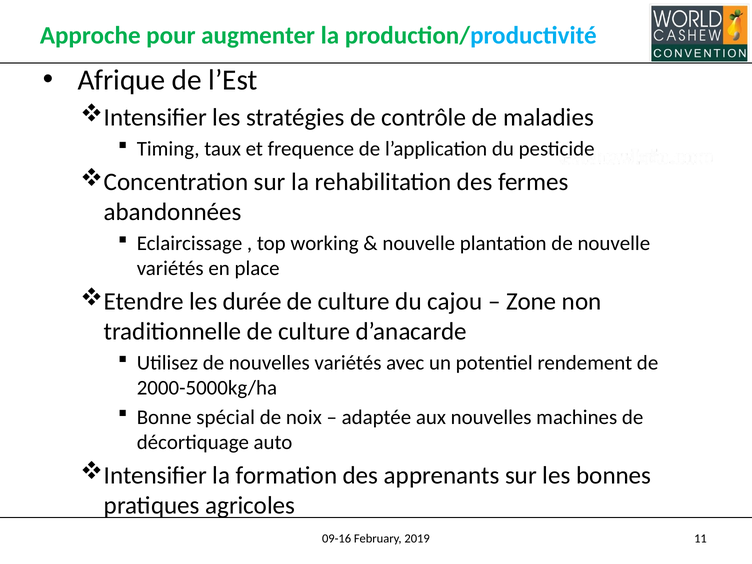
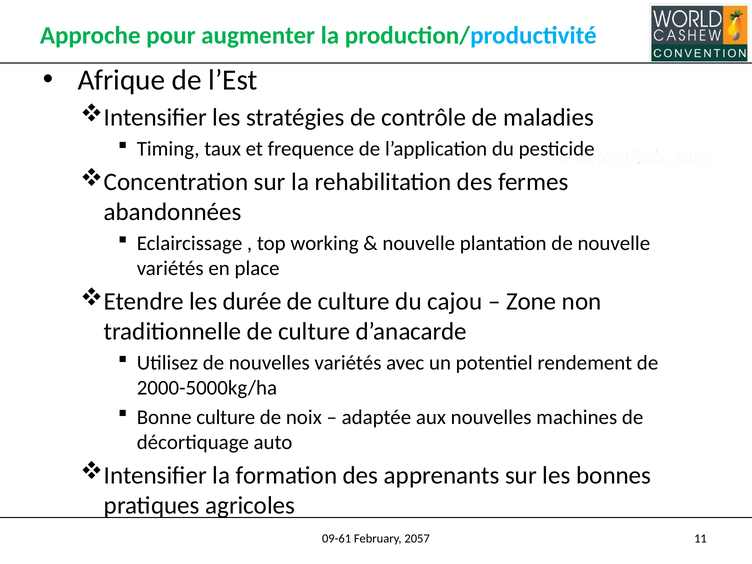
Bonne spécial: spécial -> culture (226, 417)
09-16: 09-16 -> 09-61 (337, 539)
2019: 2019 -> 2057 (417, 539)
